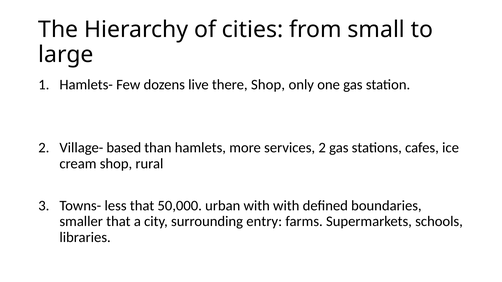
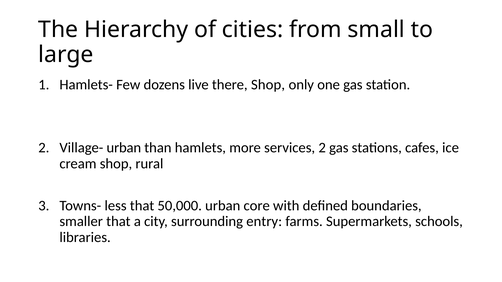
Village- based: based -> urban (124, 148)
urban with: with -> core (257, 206)
